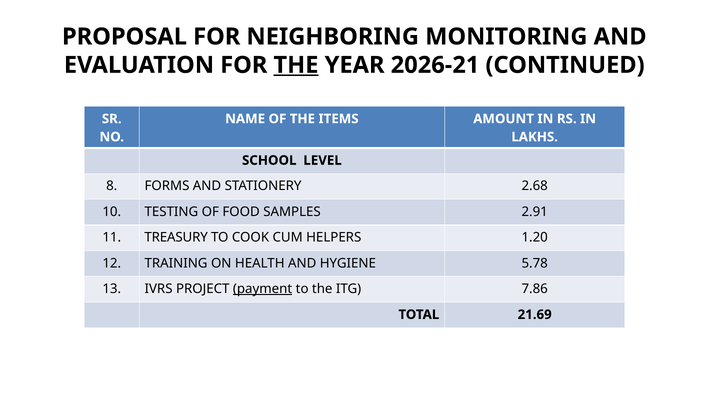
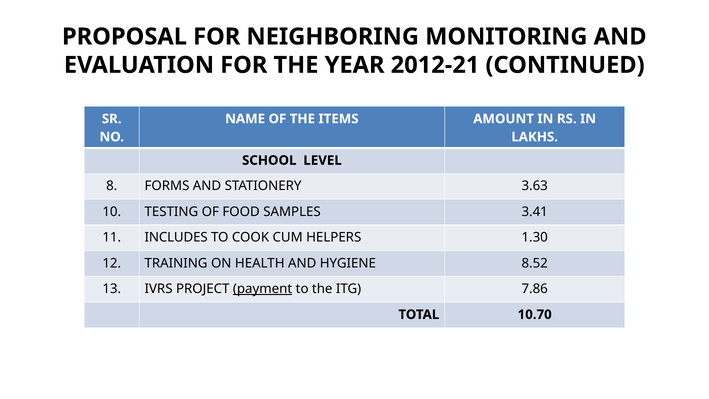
THE underline: present -> none (296, 65)
2026-21: 2026-21 -> 2012-21 (435, 65)
2.68: 2.68 -> 3.63 (535, 186)
2.91: 2.91 -> 3.41 (535, 212)
TREASURY: TREASURY -> INCLUDES (176, 237)
1.20: 1.20 -> 1.30 (535, 237)
5.78: 5.78 -> 8.52 (535, 263)
21.69: 21.69 -> 10.70 (535, 314)
